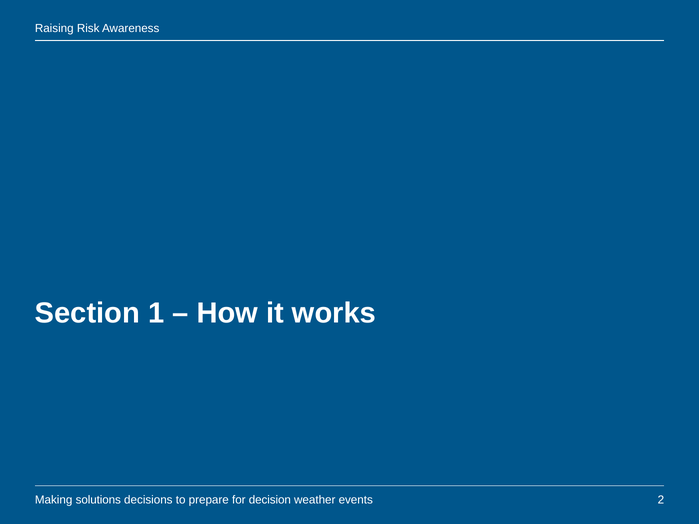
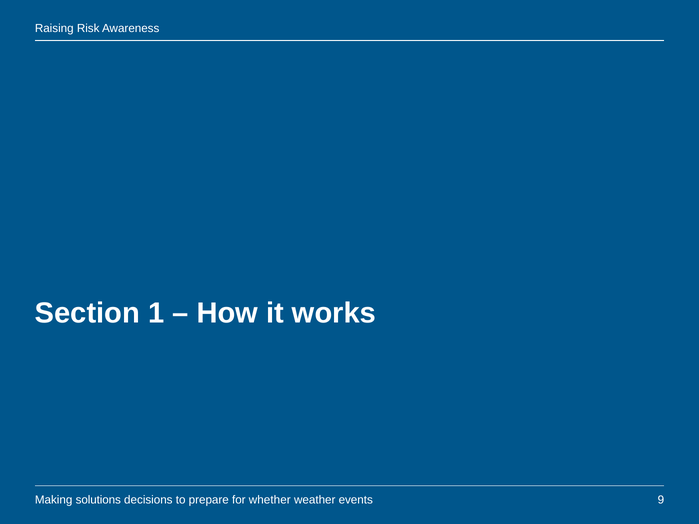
decision: decision -> whether (270, 500)
2: 2 -> 9 (661, 500)
